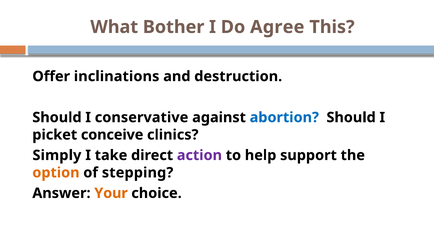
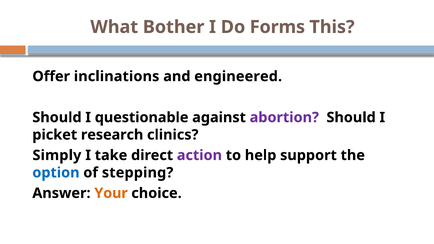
Agree: Agree -> Forms (277, 27)
destruction: destruction -> engineered (238, 76)
conservative: conservative -> questionable (142, 117)
abortion colour: blue -> purple (284, 117)
conceive: conceive -> research (112, 135)
option colour: orange -> blue (56, 173)
